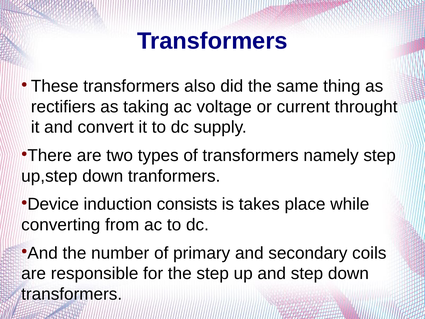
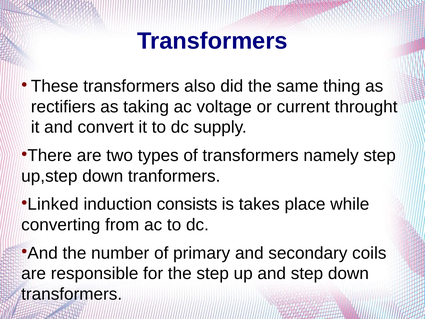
Device: Device -> Linked (53, 204)
